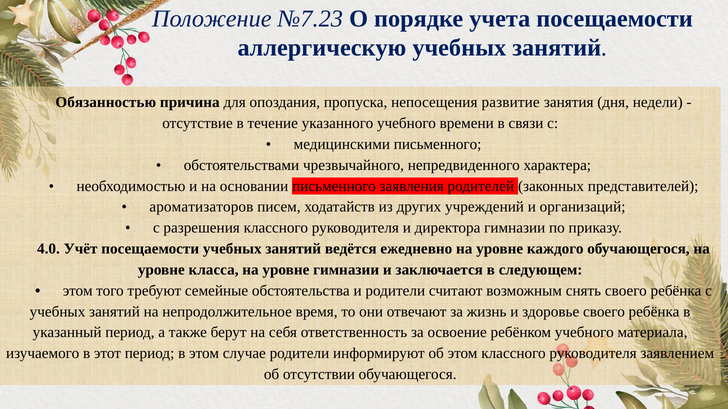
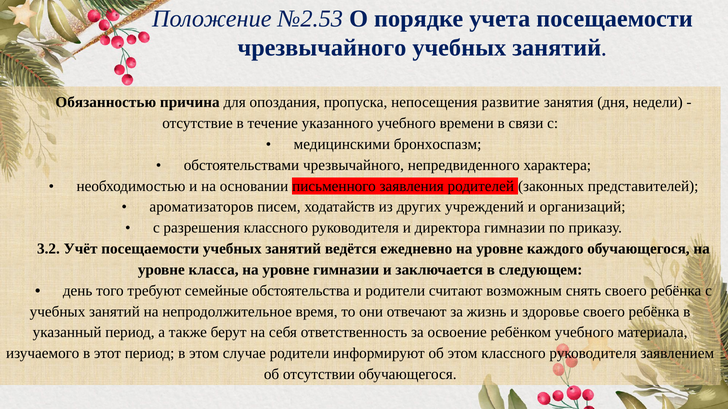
№7.23: №7.23 -> №2.53 (310, 19)
аллергическую: аллергическую -> чрезвычайного (322, 48)
медицинскими письменного: письменного -> бронхоспазм (438, 144)
4.0: 4.0 -> 3.2 (48, 249)
этом: этом -> день (78, 291)
